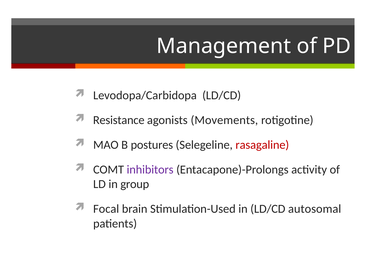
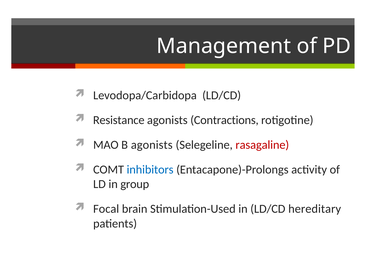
Movements: Movements -> Contractions (224, 120)
B postures: postures -> agonists (152, 145)
inhibitors colour: purple -> blue (150, 170)
autosomal: autosomal -> hereditary (315, 209)
